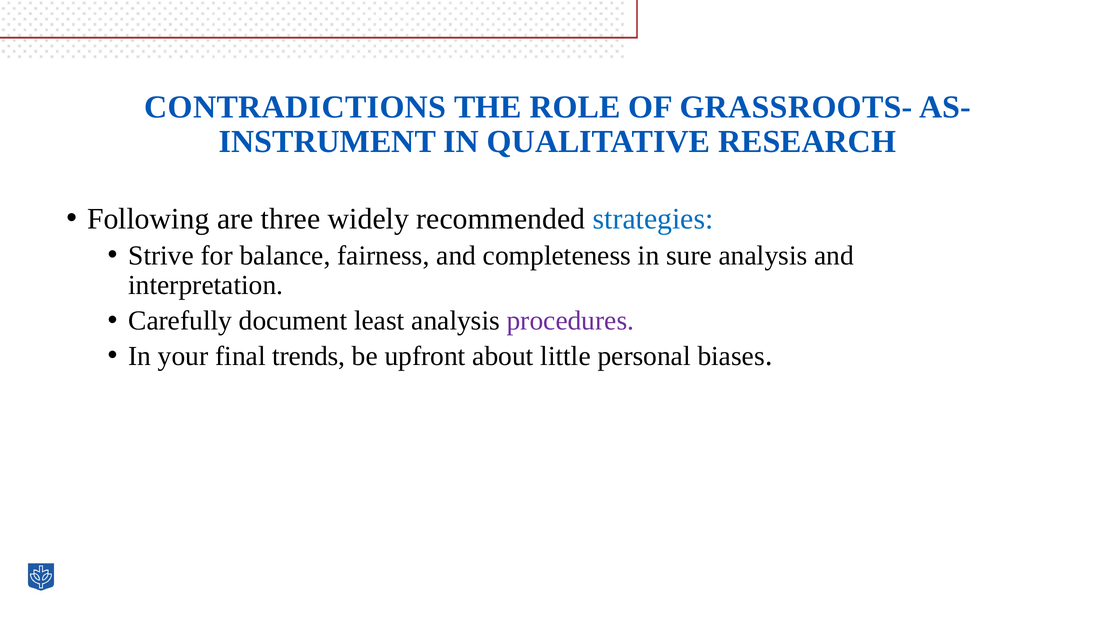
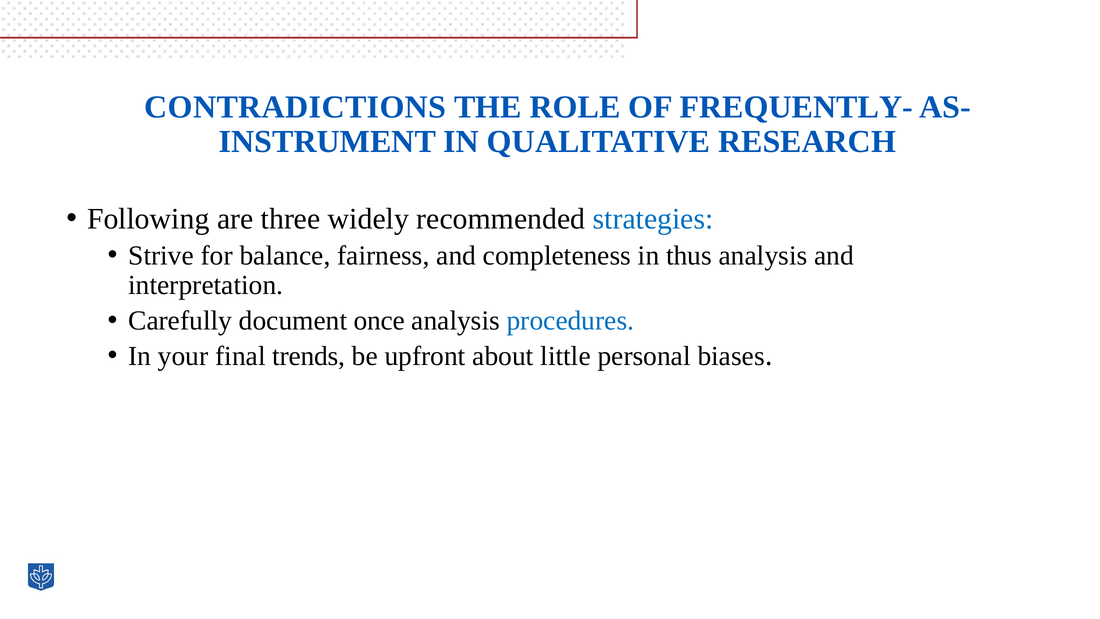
GRASSROOTS-: GRASSROOTS- -> FREQUENTLY- (796, 107)
sure: sure -> thus (689, 255)
least: least -> once (379, 320)
procedures colour: purple -> blue (570, 320)
